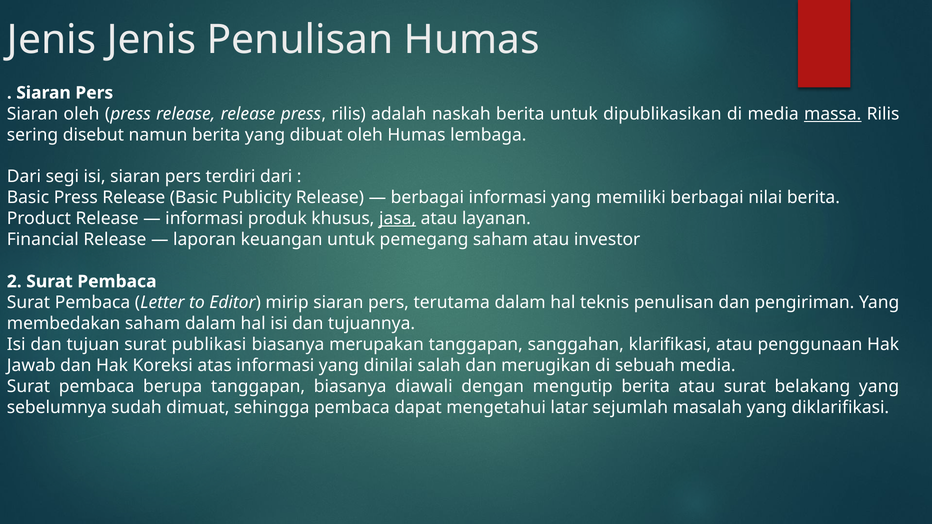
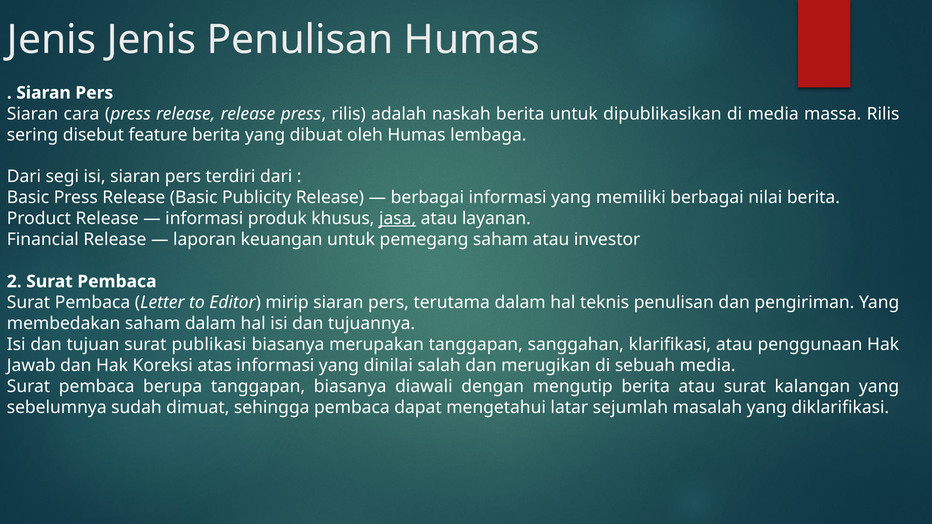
Siaran oleh: oleh -> cara (81, 114)
massa underline: present -> none (833, 114)
namun: namun -> feature (158, 135)
belakang: belakang -> kalangan (812, 386)
